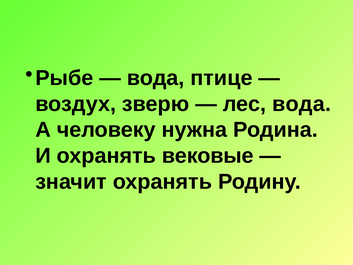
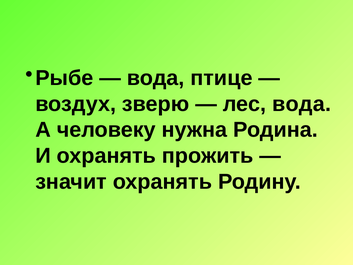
вековые: вековые -> прожить (208, 156)
